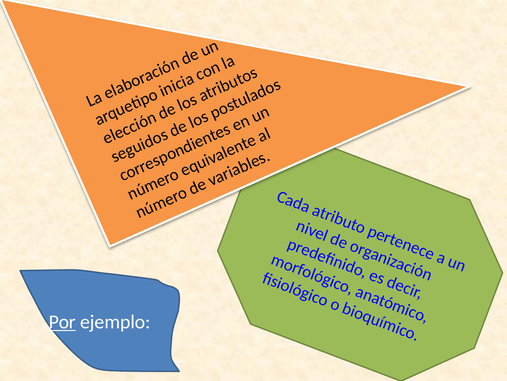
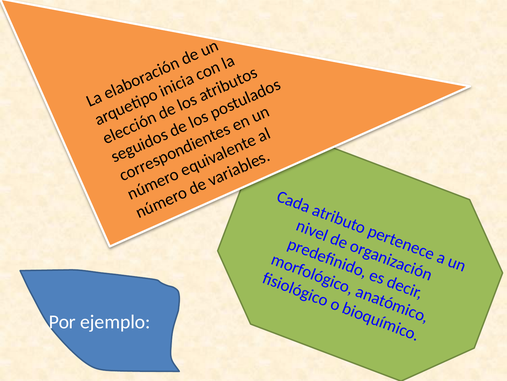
Por underline: present -> none (62, 321)
